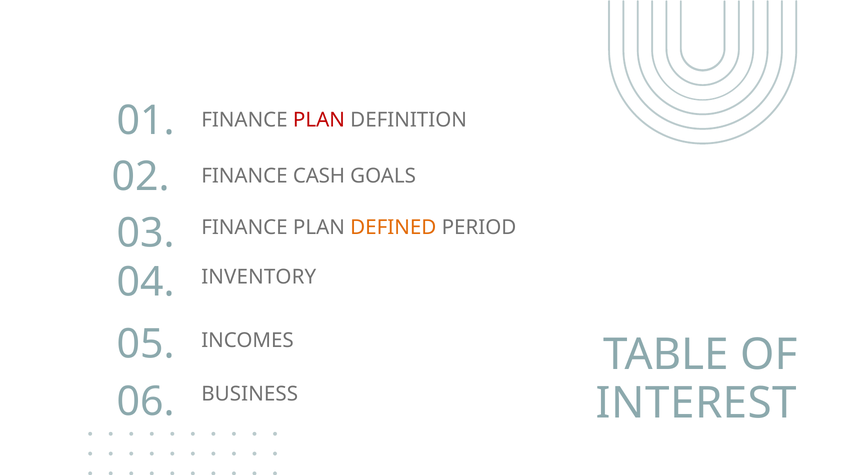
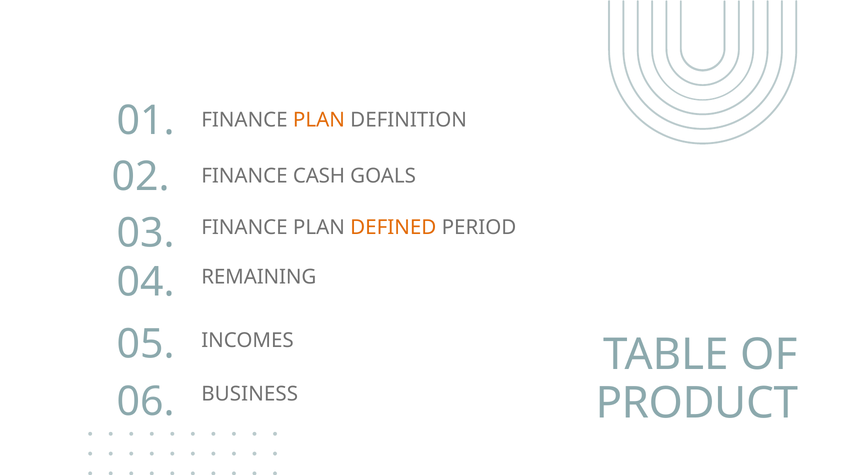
PLAN colour: red -> orange (319, 120)
INVENTORY: INVENTORY -> REMAINING (259, 277)
INTEREST: INTEREST -> PRODUCT (697, 404)
